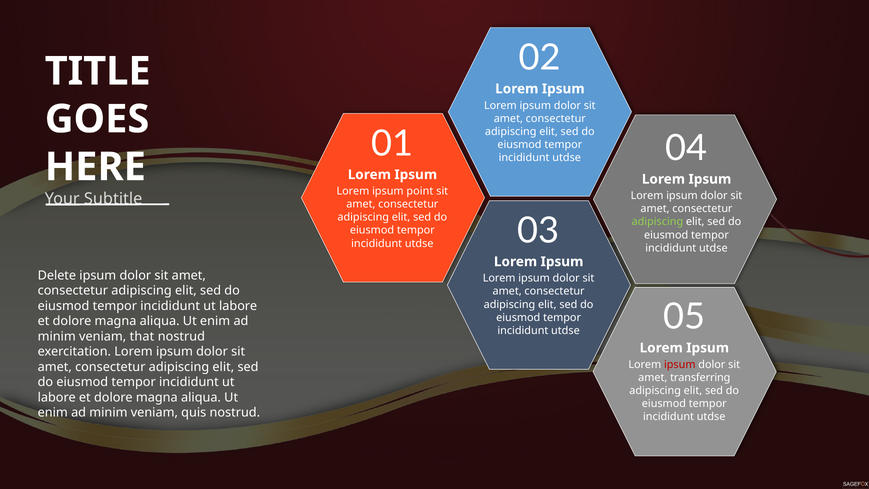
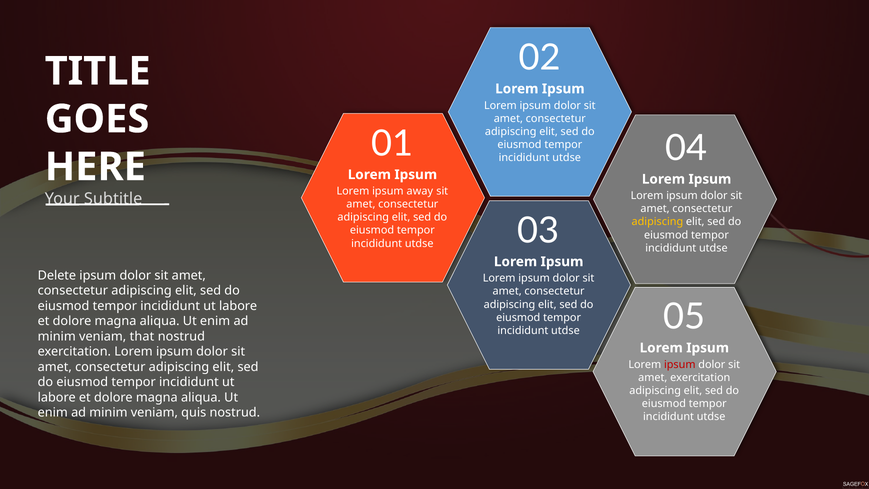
point: point -> away (420, 191)
adipiscing colour: light green -> yellow (657, 222)
amet transferring: transferring -> exercitation (700, 377)
